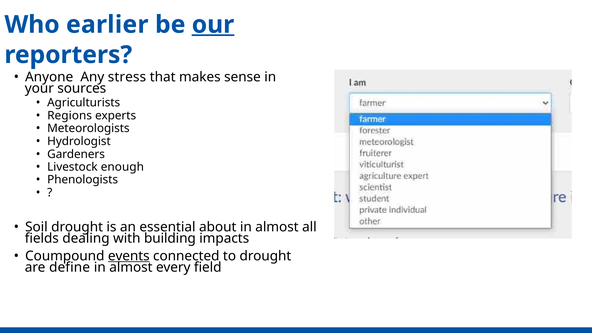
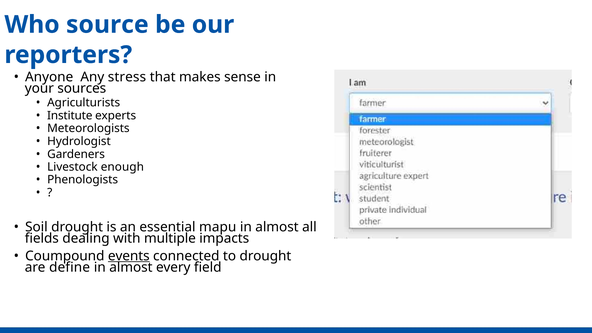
earlier: earlier -> source (107, 25)
our underline: present -> none (213, 25)
Regions: Regions -> Institute (70, 116)
about: about -> mapu (218, 227)
building: building -> multiple (170, 238)
